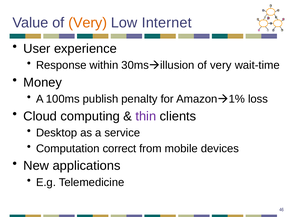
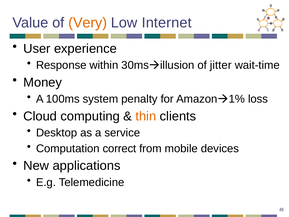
very: very -> jitter (221, 65)
publish: publish -> system (101, 99)
thin colour: purple -> orange (146, 116)
